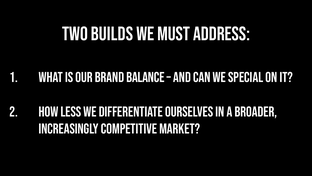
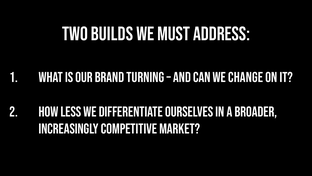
Balance: Balance -> Turning (145, 77)
special: special -> change (246, 77)
